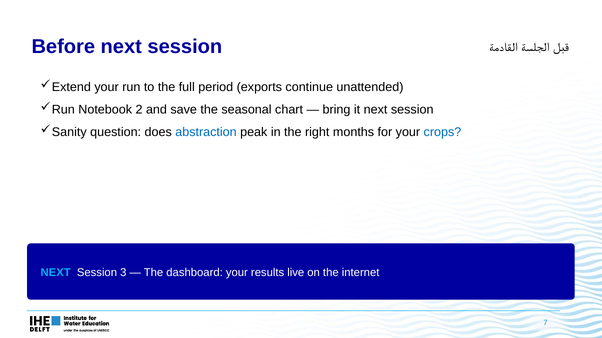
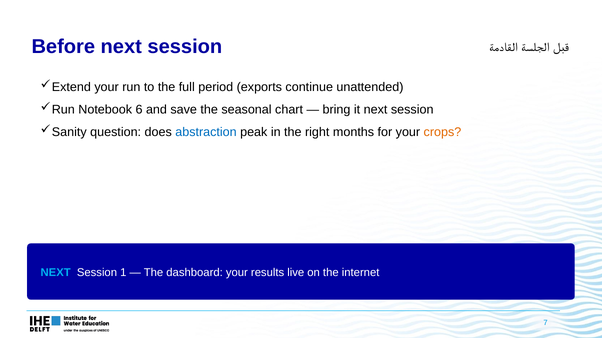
2: 2 -> 6 (139, 110)
crops colour: blue -> orange (442, 133)
3: 3 -> 1 (123, 273)
